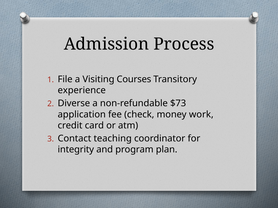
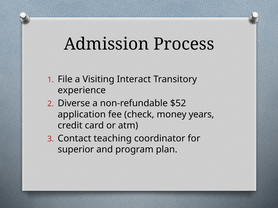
Courses: Courses -> Interact (134, 79)
$73: $73 -> $52 (178, 104)
work: work -> years (201, 115)
integrity: integrity -> superior (76, 150)
